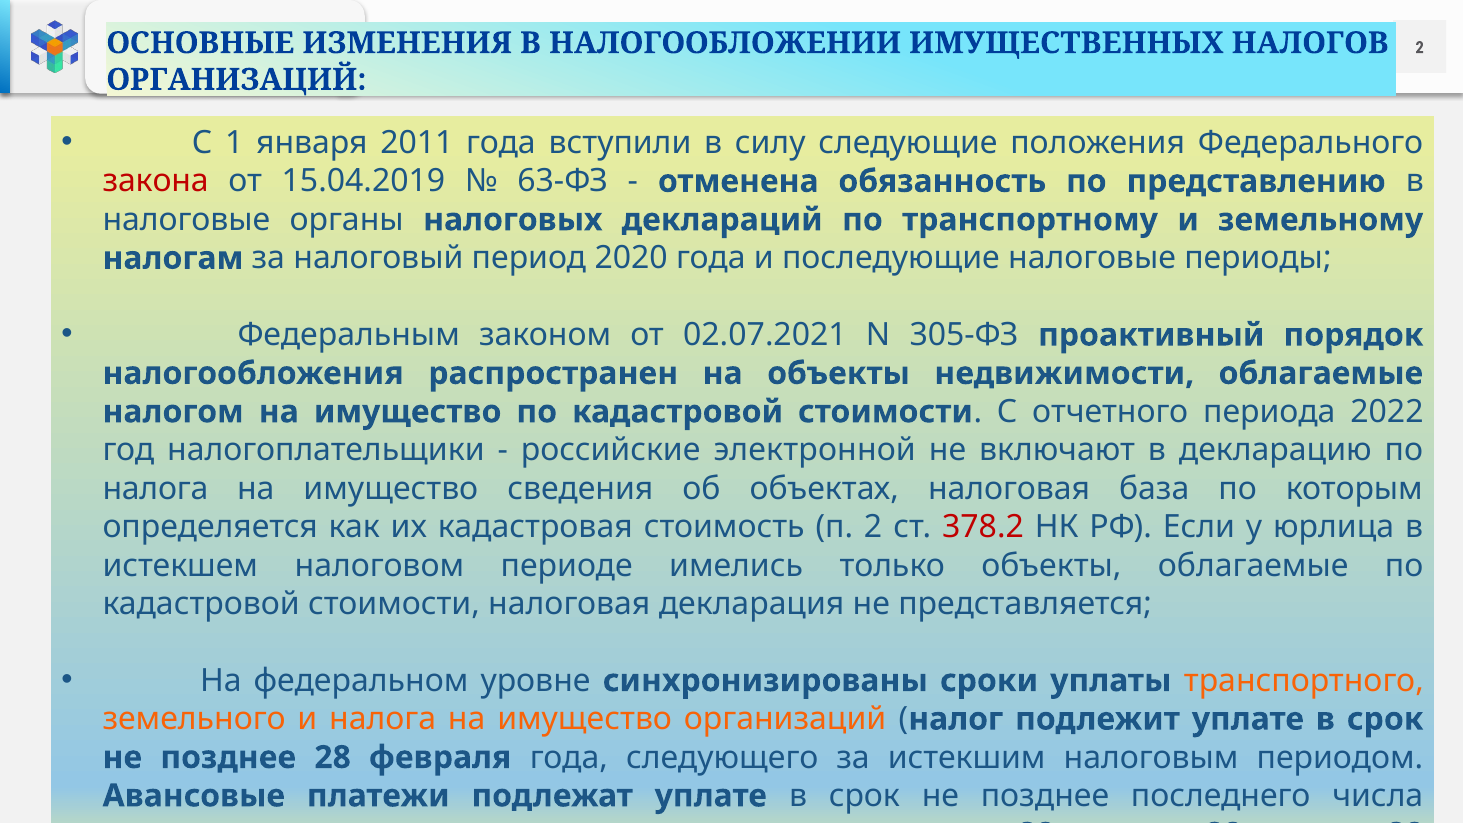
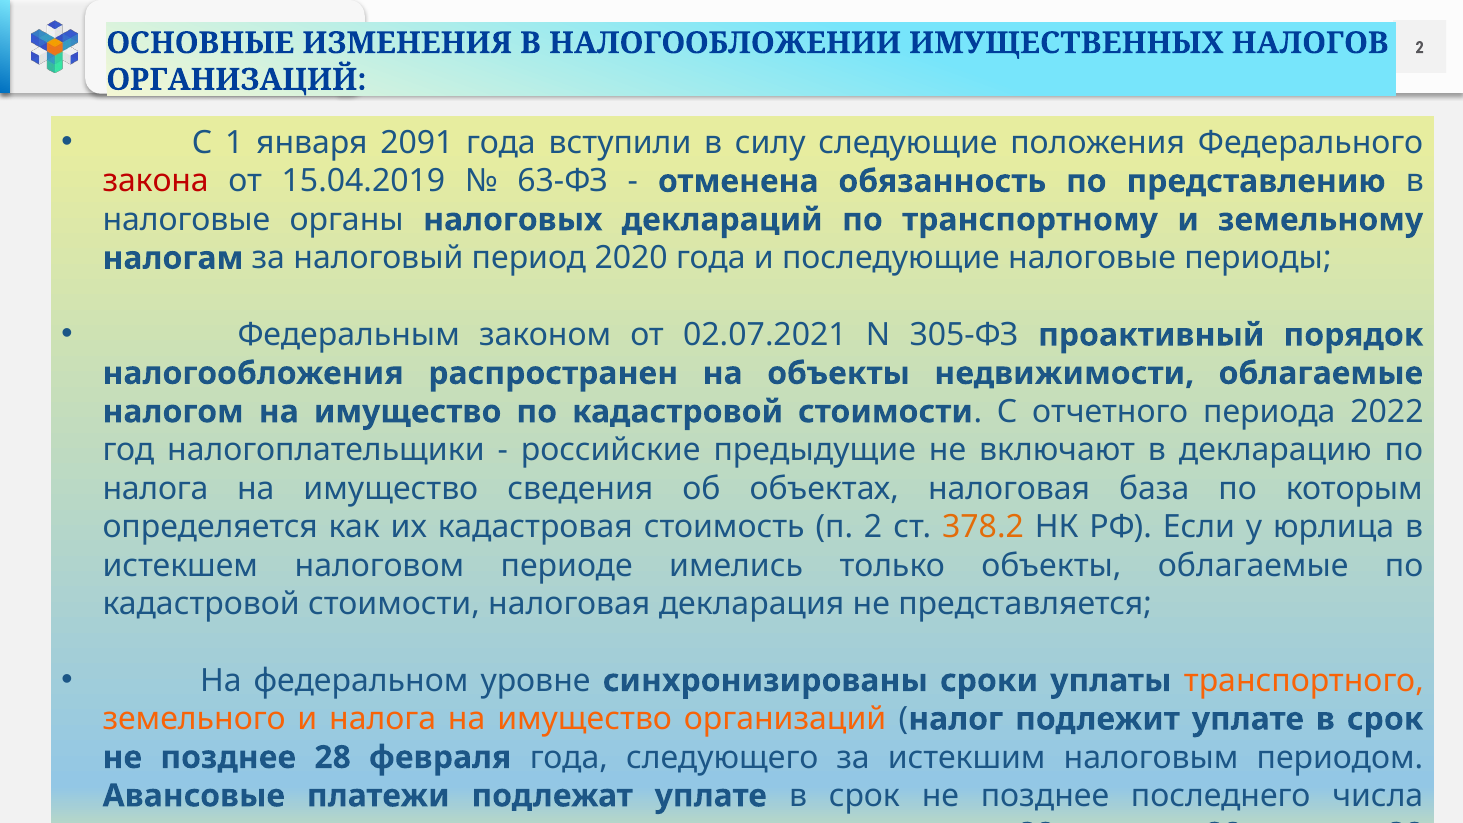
2011: 2011 -> 2091 (417, 143)
электронной: электронной -> предыдущие (815, 450)
378.2 colour: red -> orange (983, 527)
